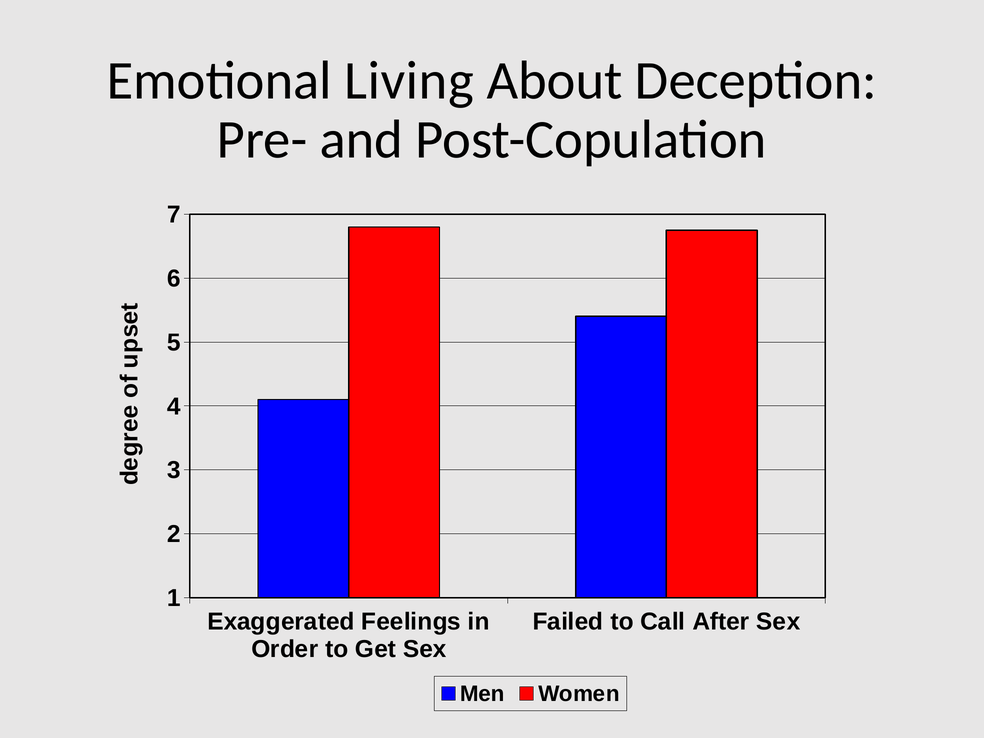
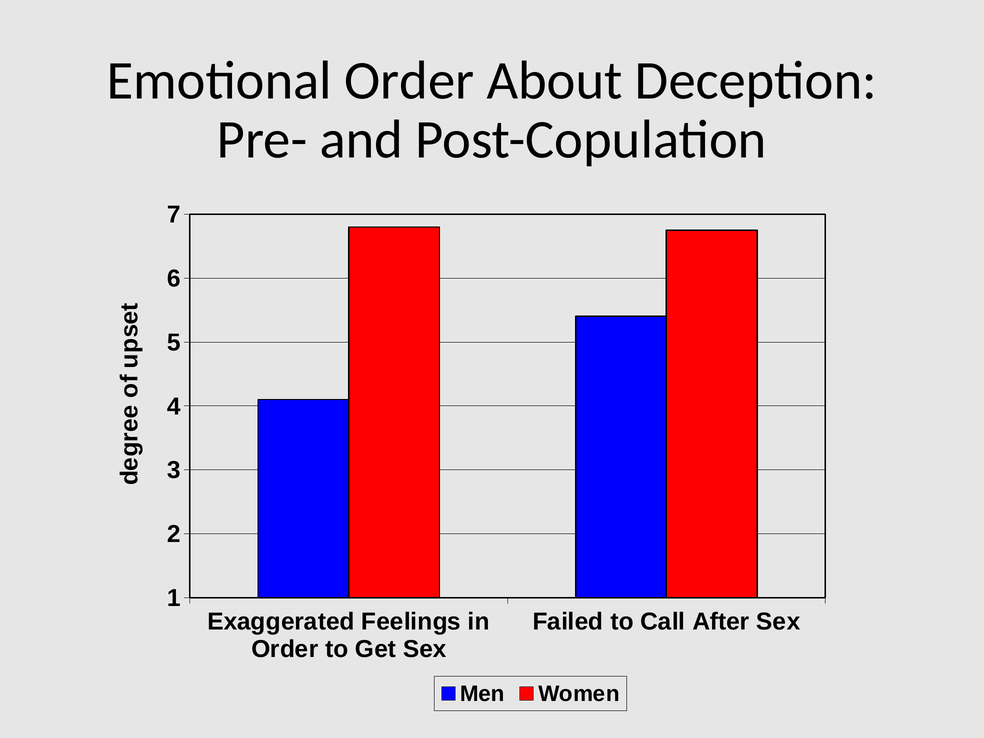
Emotional Living: Living -> Order (409, 81)
